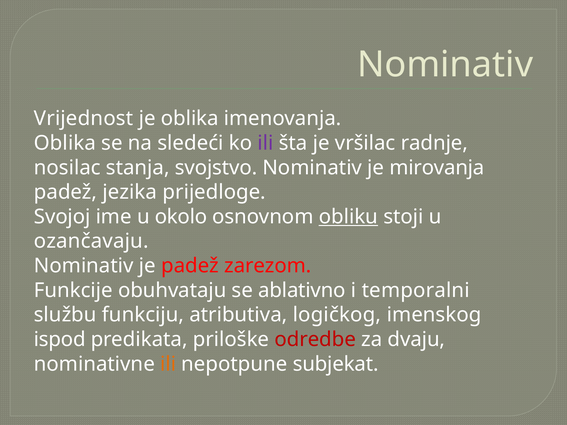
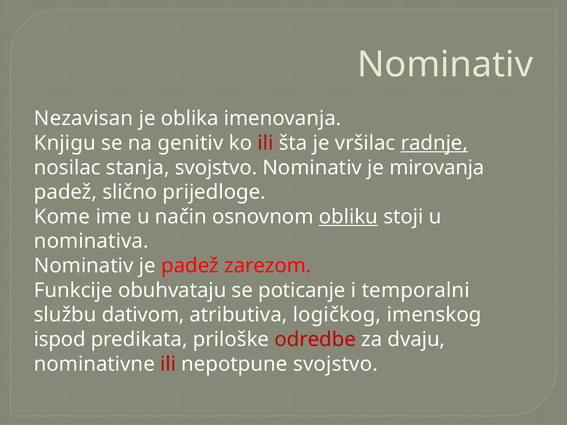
Vrijednost: Vrijednost -> Nezavisan (84, 119)
Oblika: Oblika -> Knjigu (65, 143)
sledeći: sledeći -> genitiv (190, 143)
ili colour: purple -> red (266, 143)
radnje underline: none -> present (434, 143)
jezika: jezika -> slično (130, 192)
Svojoj: Svojoj -> Kome (62, 217)
okolo: okolo -> način (181, 217)
ozančavaju: ozančavaju -> nominativa (91, 241)
ablativno: ablativno -> poticanje (302, 290)
funkciju: funkciju -> dativom (143, 315)
ili colour: orange -> red (168, 364)
nepotpune subjekat: subjekat -> svojstvo (336, 364)
